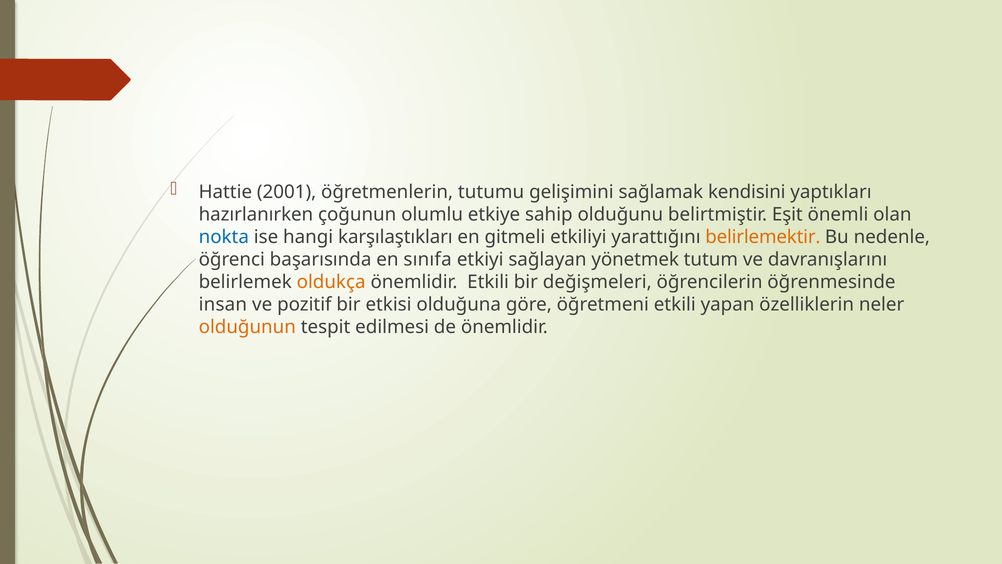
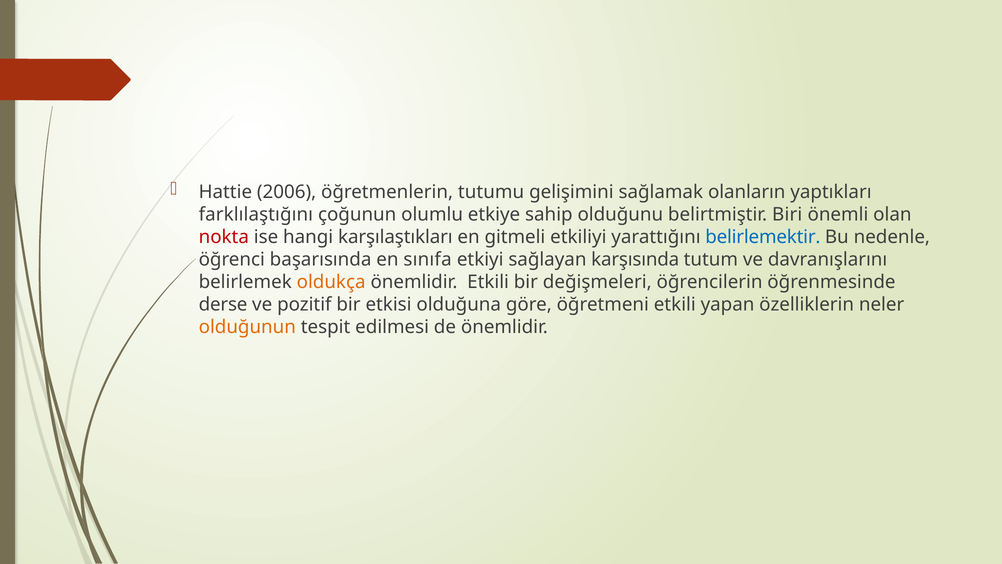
2001: 2001 -> 2006 (287, 192)
kendisini: kendisini -> olanların (747, 192)
hazırlanırken: hazırlanırken -> farklılaştığını (256, 214)
Eşit: Eşit -> Biri (787, 214)
nokta colour: blue -> red (224, 237)
belirlemektir colour: orange -> blue (763, 237)
yönetmek: yönetmek -> karşısında (635, 259)
insan: insan -> derse (223, 304)
